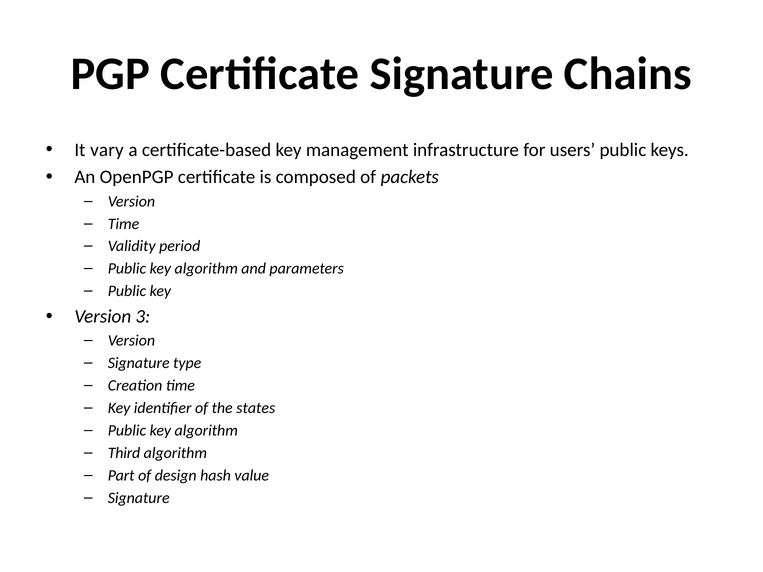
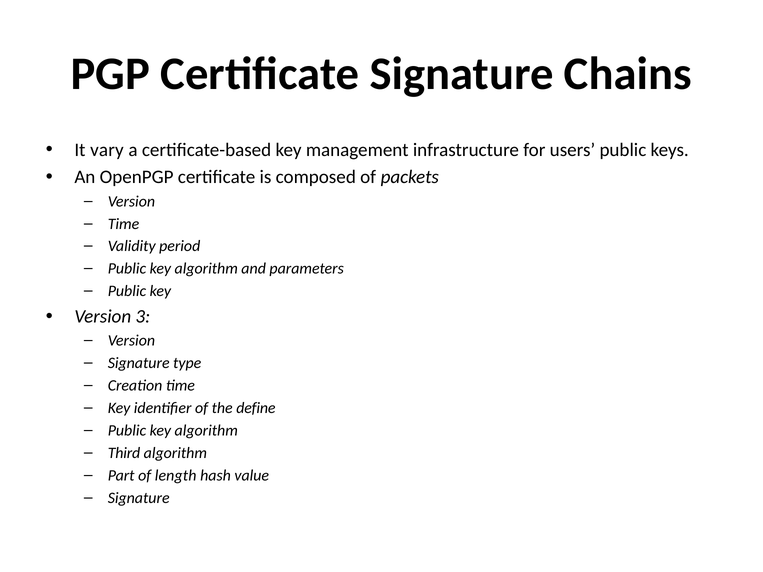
states: states -> define (256, 408)
design: design -> length (176, 476)
